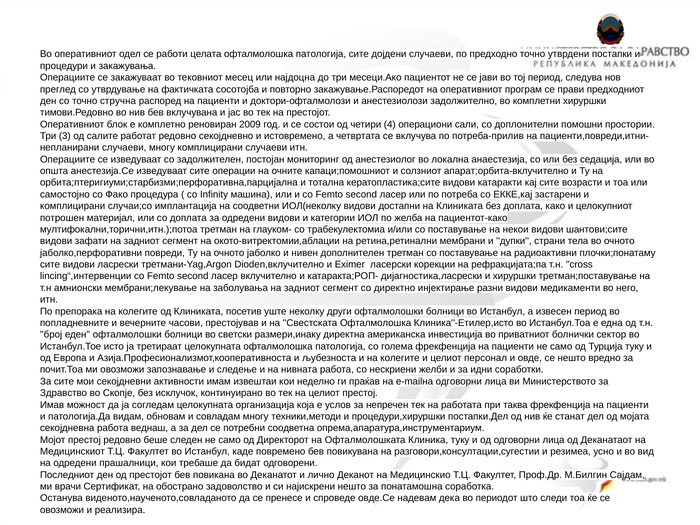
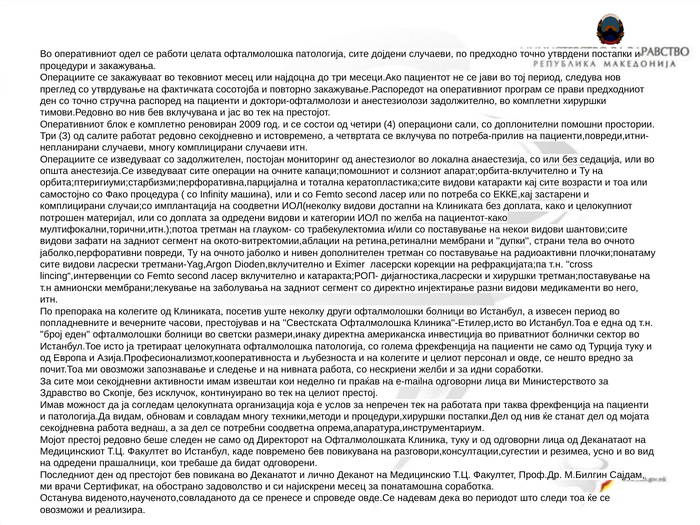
најискрени нешто: нешто -> месец (352, 487)
